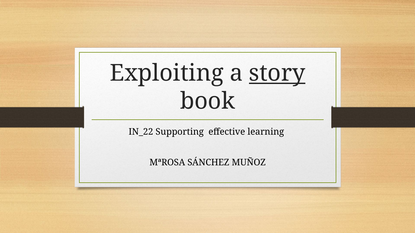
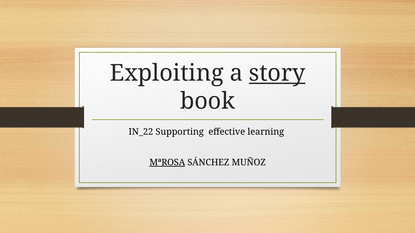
MªROSA underline: none -> present (167, 163)
